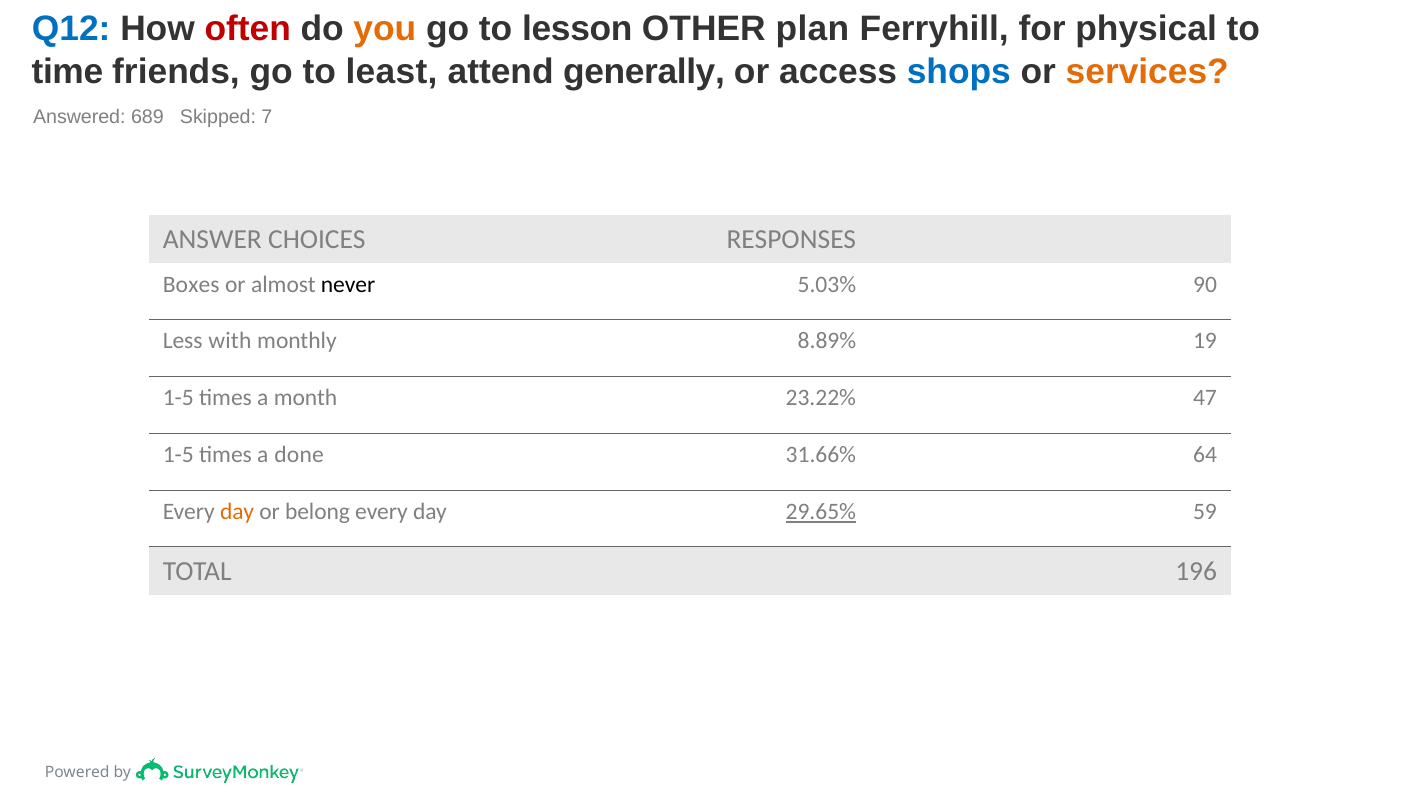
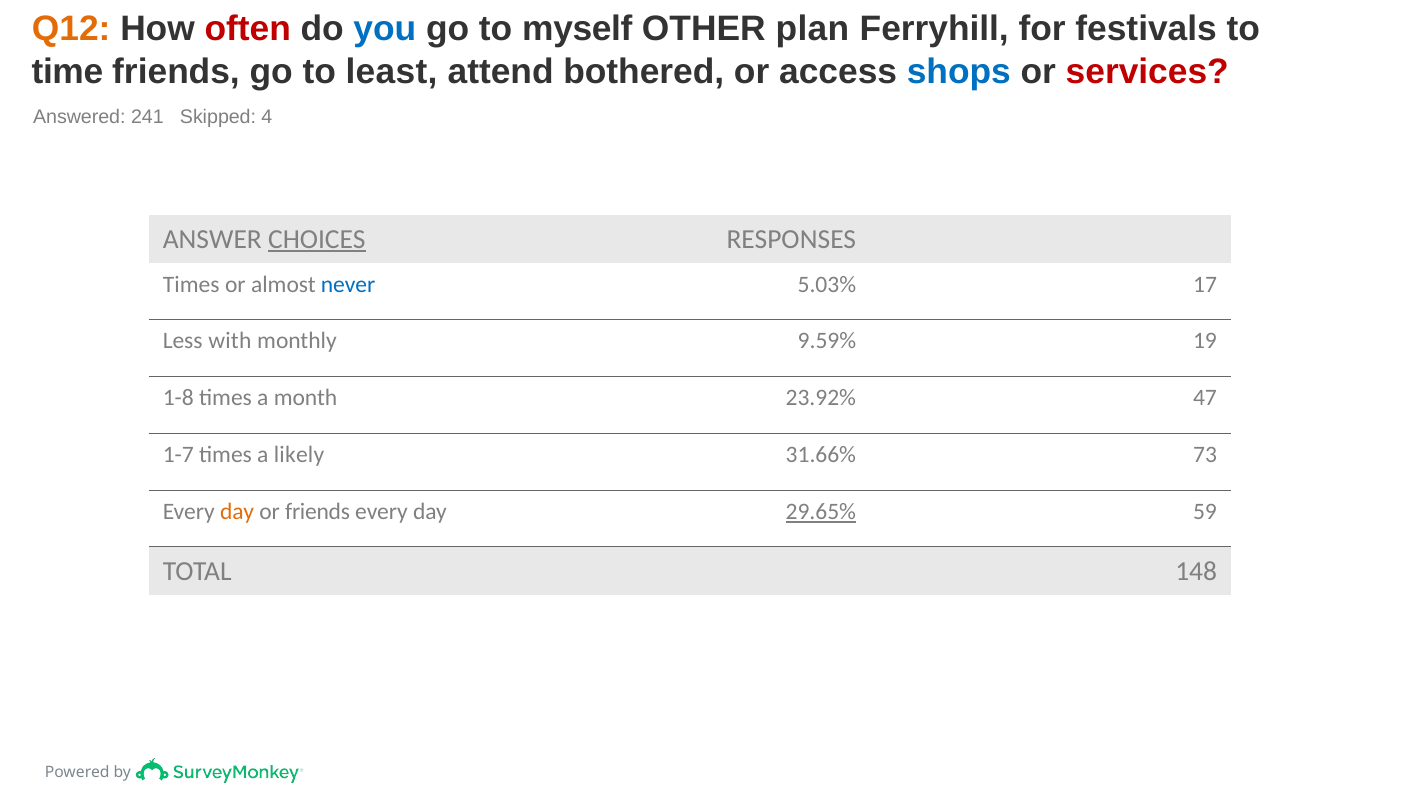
Q12 colour: blue -> orange (71, 29)
you colour: orange -> blue (385, 29)
lesson: lesson -> myself (577, 29)
physical: physical -> festivals (1146, 29)
generally: generally -> bothered (644, 71)
services colour: orange -> red (1147, 71)
689: 689 -> 241 (147, 117)
7: 7 -> 4 (267, 117)
CHOICES underline: none -> present (317, 239)
Boxes: Boxes -> Times (191, 284)
never colour: black -> blue (348, 284)
90: 90 -> 17 (1205, 284)
8.89%: 8.89% -> 9.59% (827, 341)
1-5: 1-5 -> 1-8 (178, 398)
23.22%: 23.22% -> 23.92% (821, 398)
1-5: 1-5 -> 1-7 (178, 455)
done: done -> likely (299, 455)
64: 64 -> 73 (1205, 455)
or belong: belong -> friends (318, 512)
196: 196 -> 148 (1196, 571)
